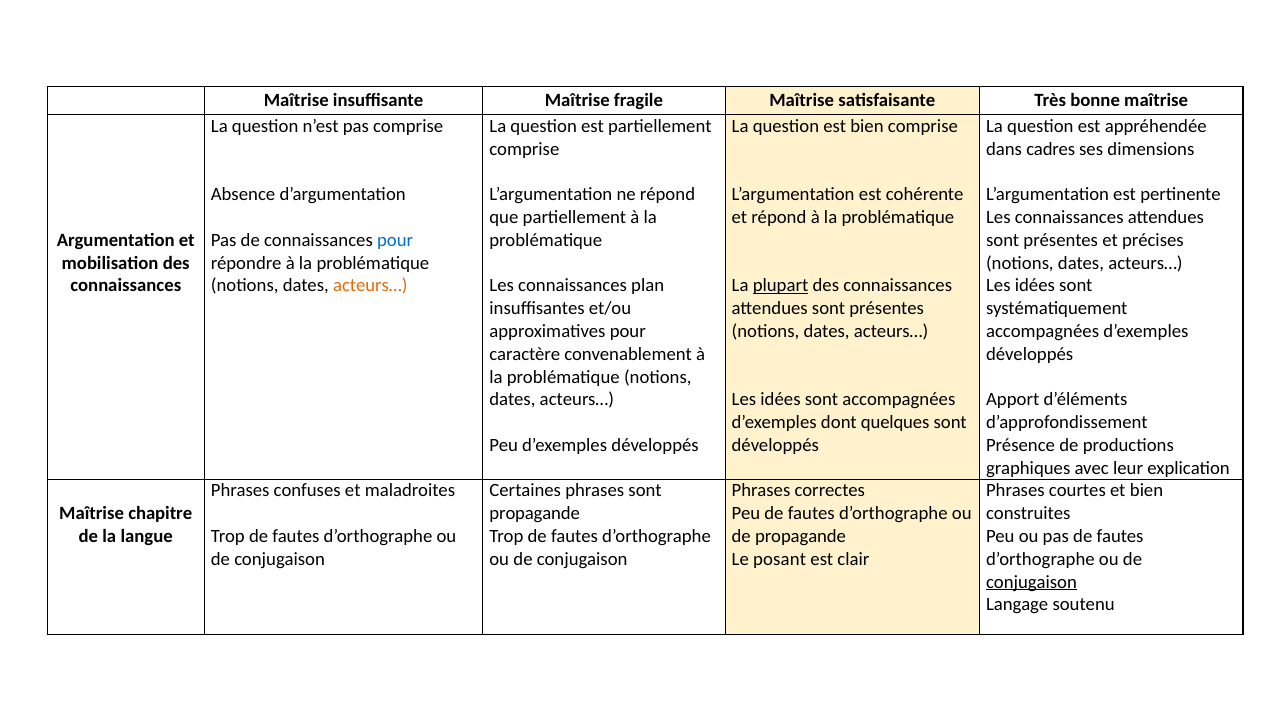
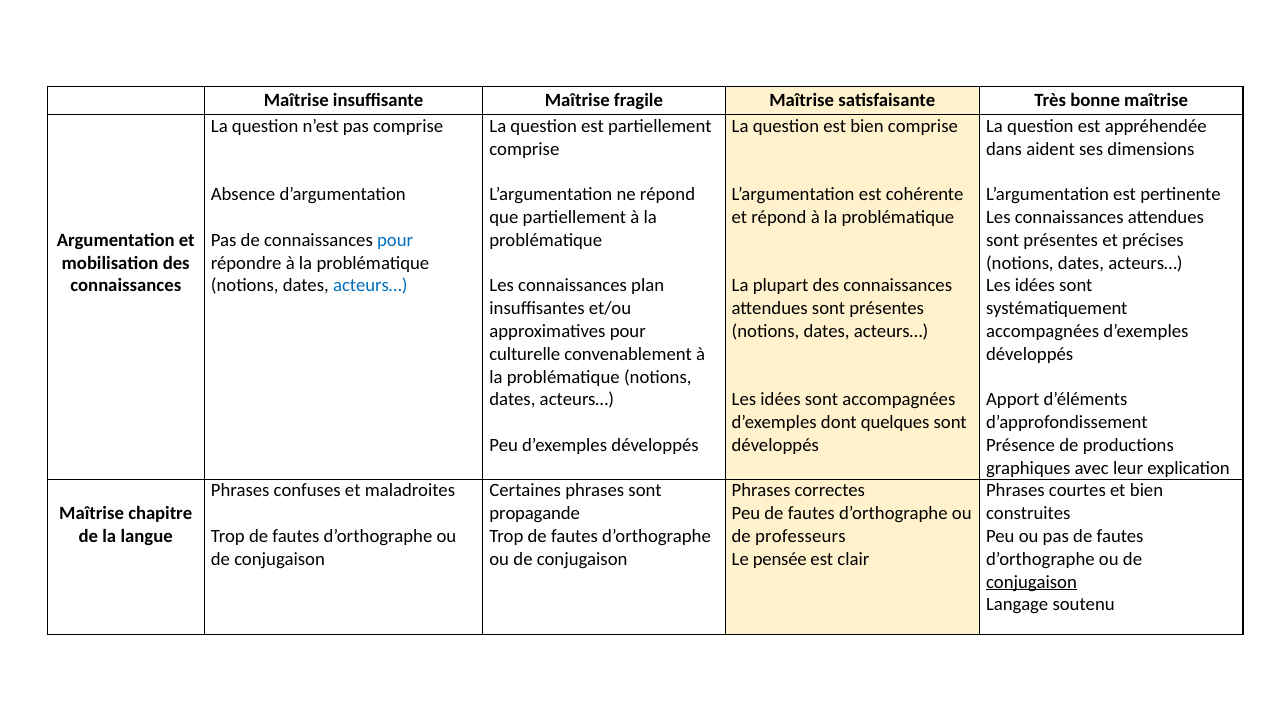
cadres: cadres -> aident (1051, 149)
acteurs… colour: orange -> blue (370, 286)
plupart underline: present -> none (781, 286)
caractère: caractère -> culturelle (525, 354)
de propagande: propagande -> professeurs (800, 537)
posant: posant -> pensée (780, 559)
